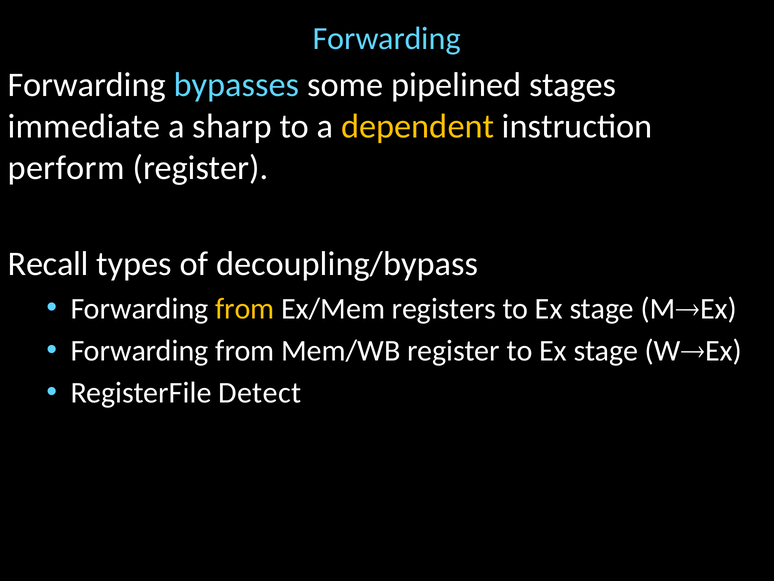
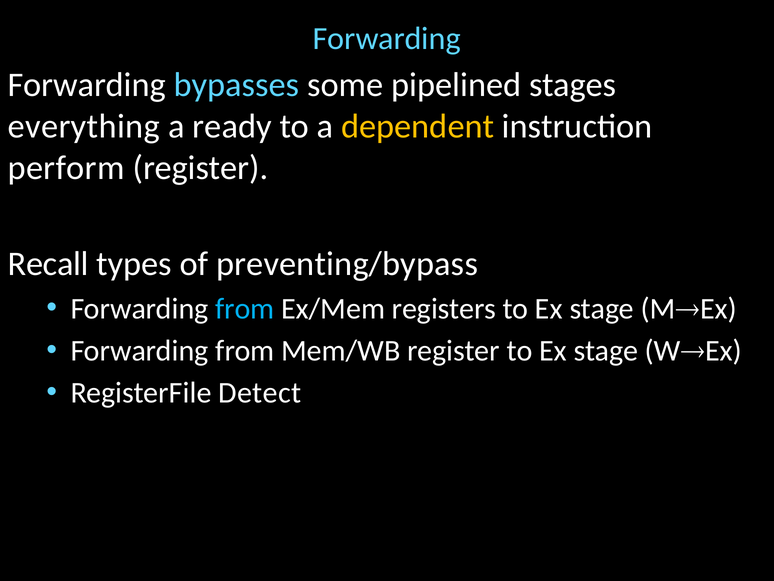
immediate: immediate -> everything (84, 126)
sharp: sharp -> ready (232, 126)
decoupling/bypass: decoupling/bypass -> preventing/bypass (347, 264)
from colour: yellow -> light blue (245, 308)
